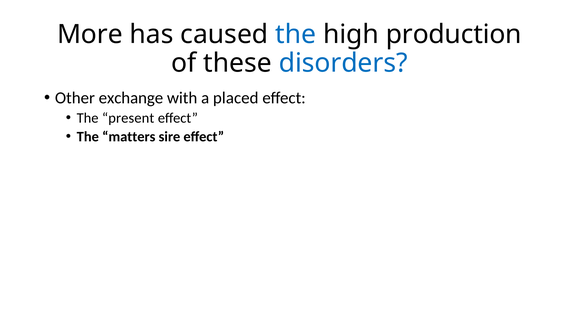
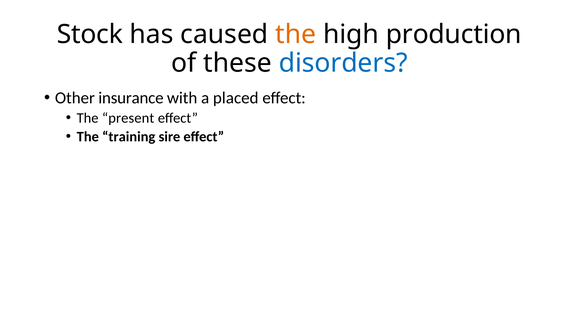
More: More -> Stock (90, 34)
the colour: blue -> orange (296, 34)
exchange: exchange -> insurance (131, 98)
matters: matters -> training (129, 136)
